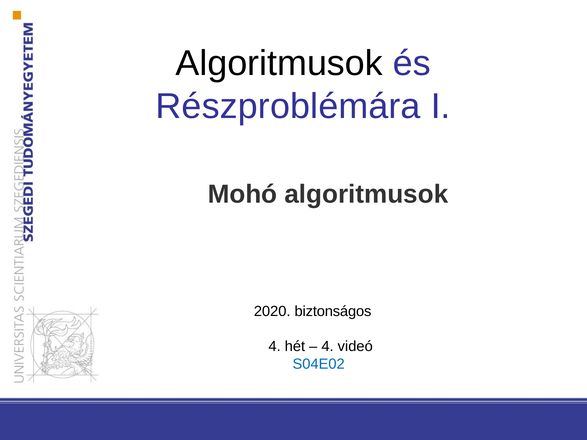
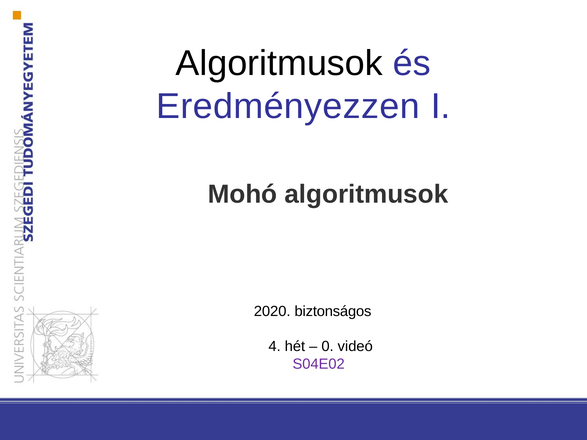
Részproblémára: Részproblémára -> Eredményezzen (288, 106)
4: 4 -> 0 (328, 347)
S04E02 colour: blue -> purple (319, 364)
